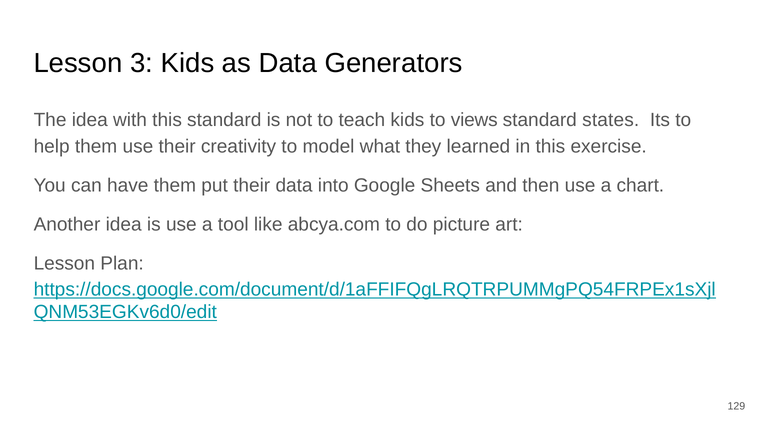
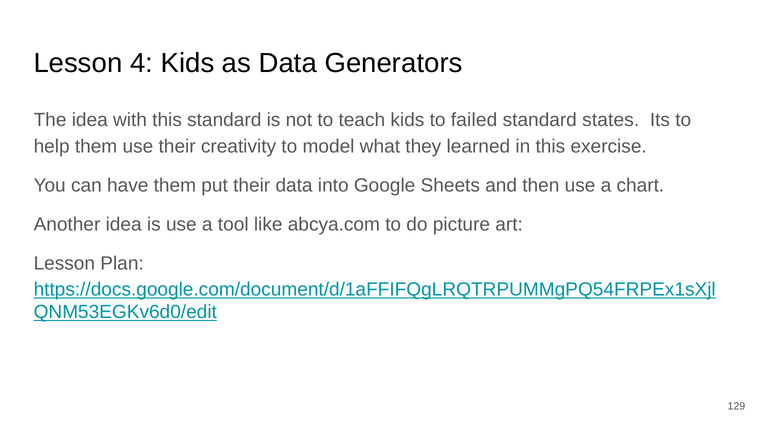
3: 3 -> 4 (142, 63)
views: views -> failed (474, 120)
